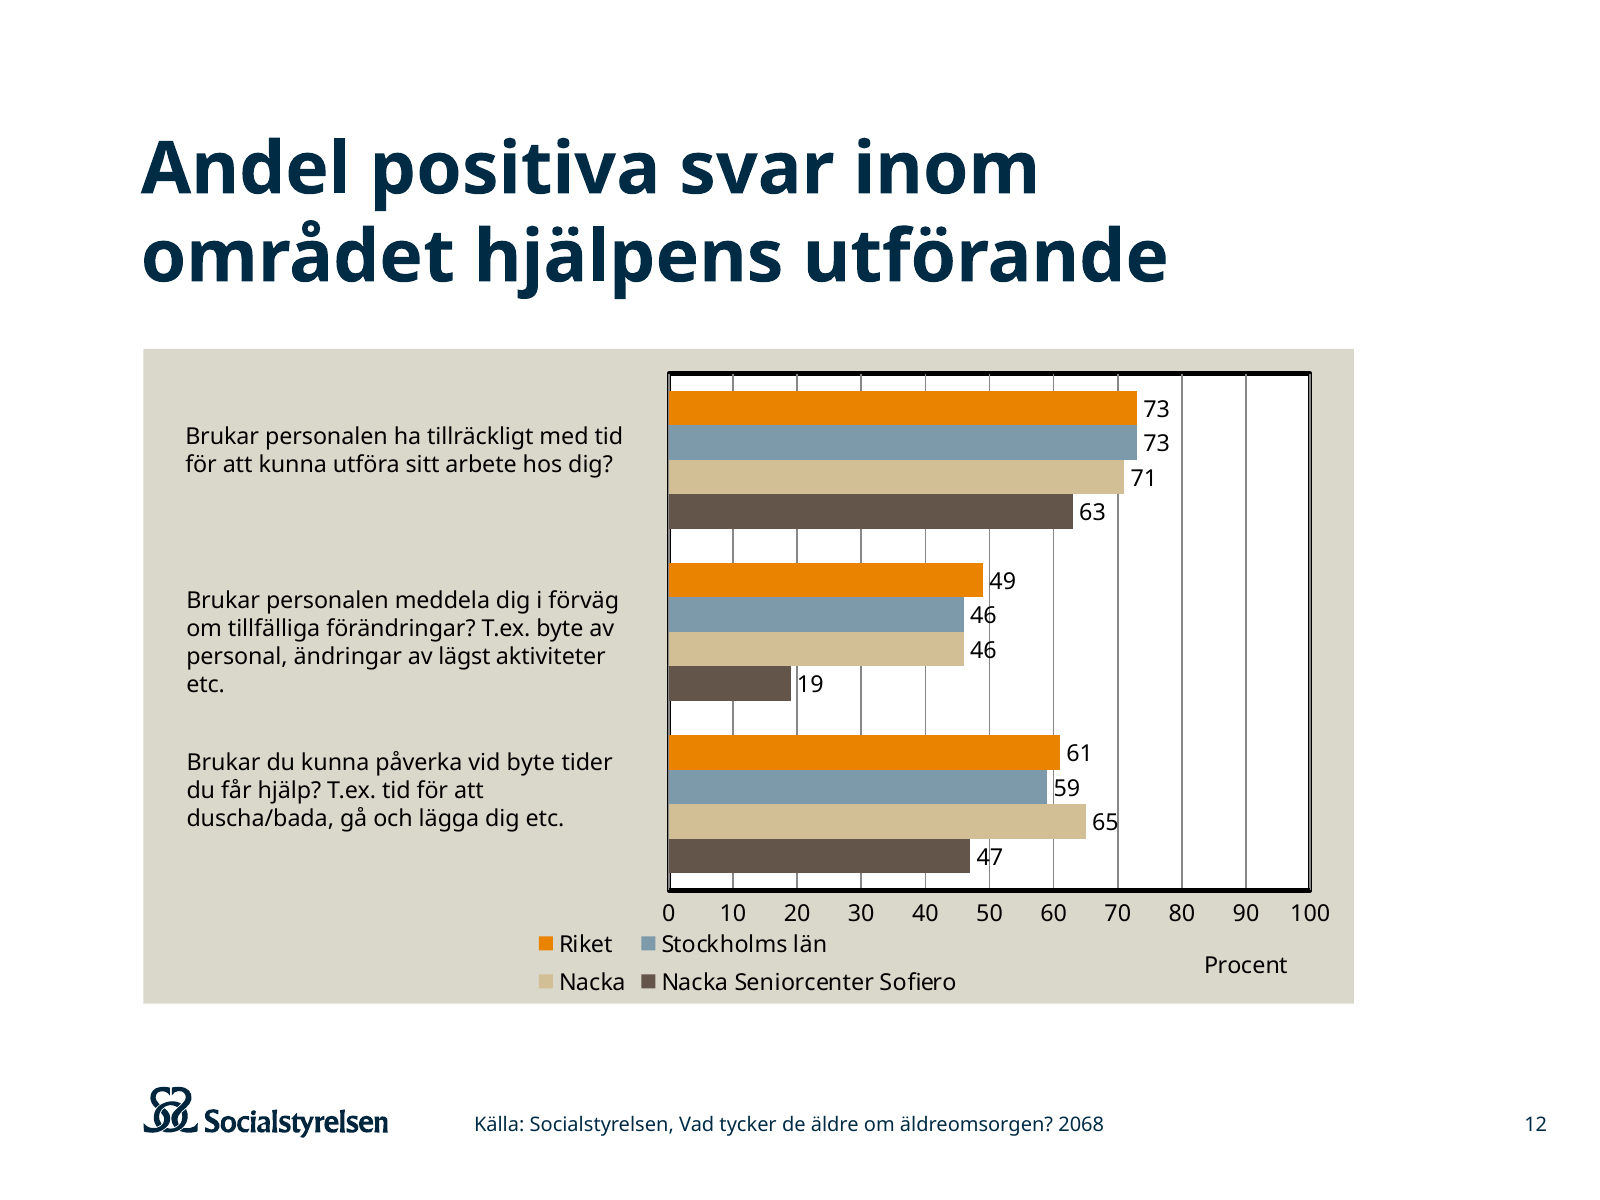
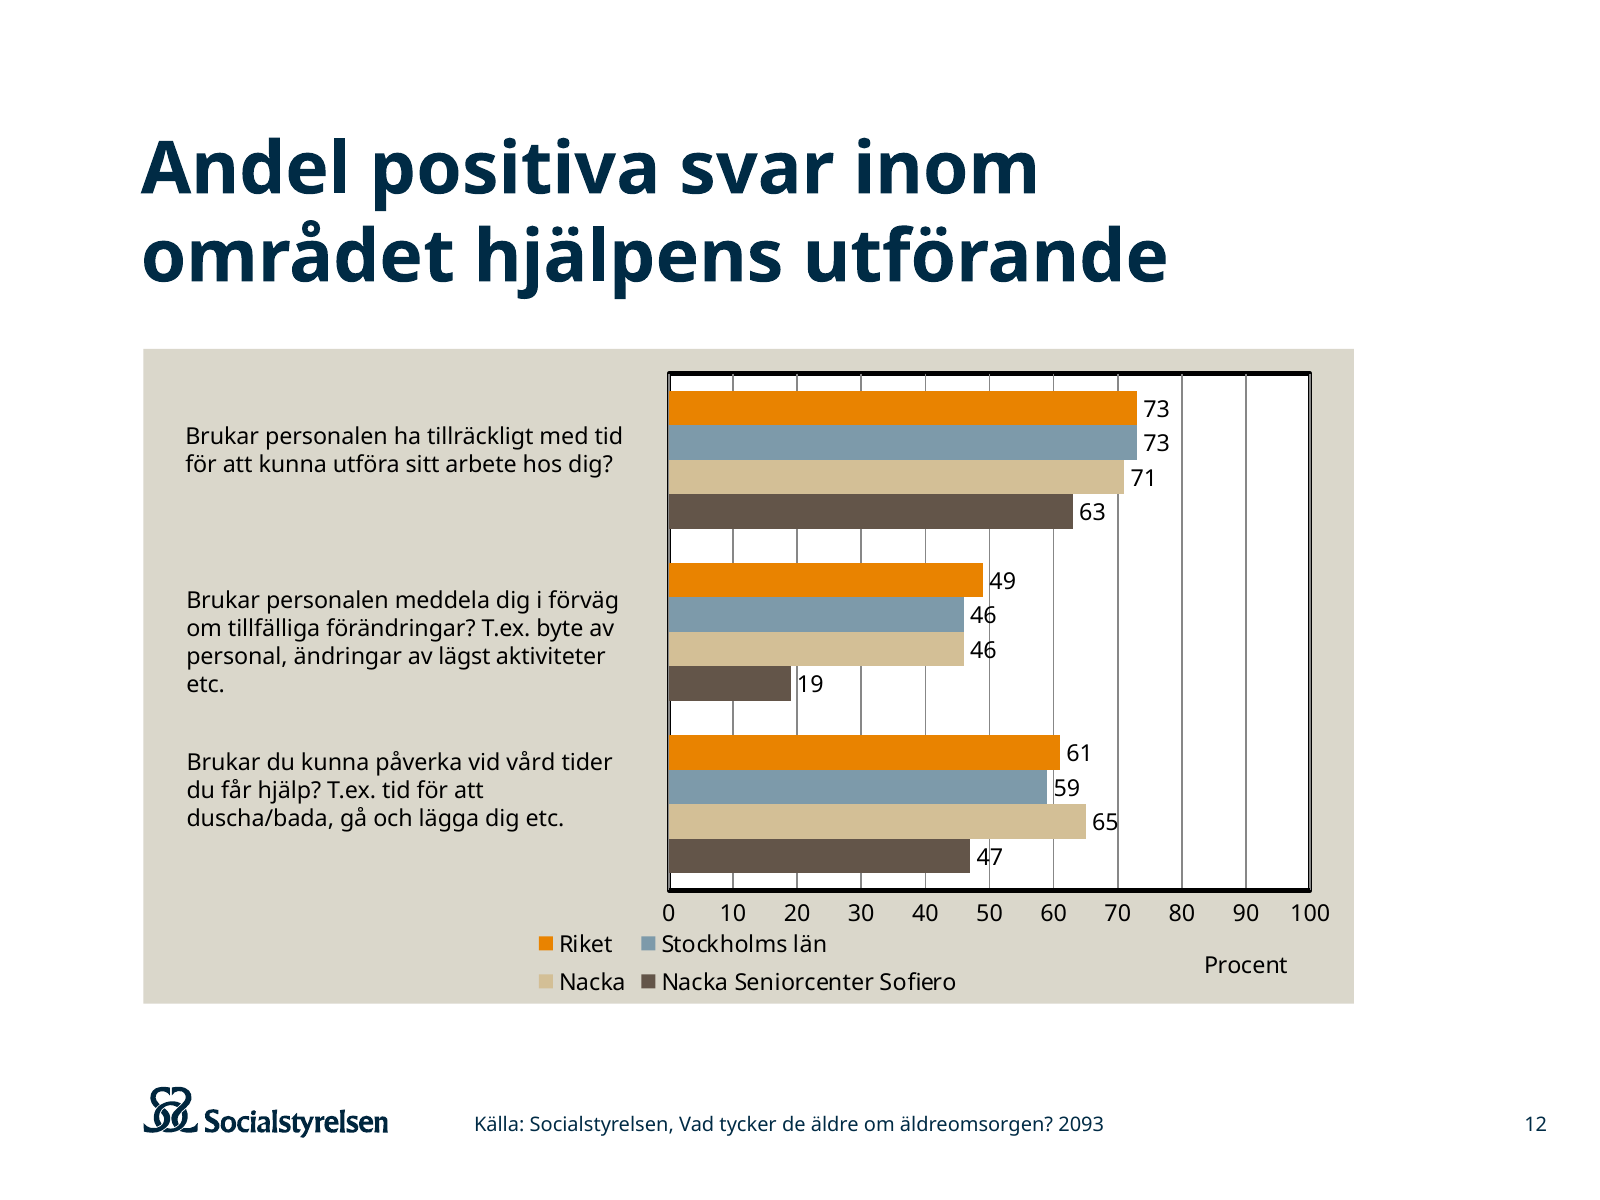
vid byte: byte -> vård (531, 763)
2068: 2068 -> 2093 (1081, 1125)
